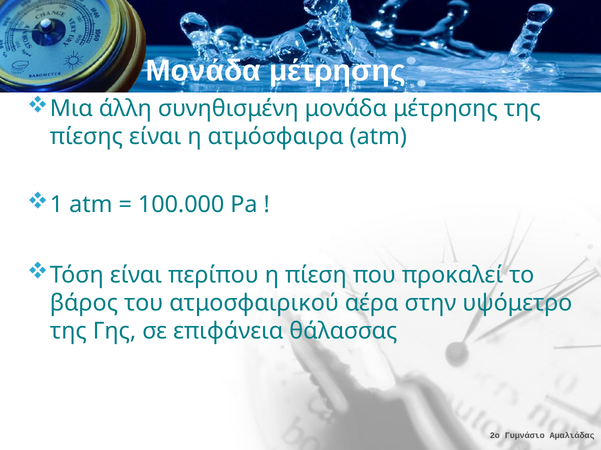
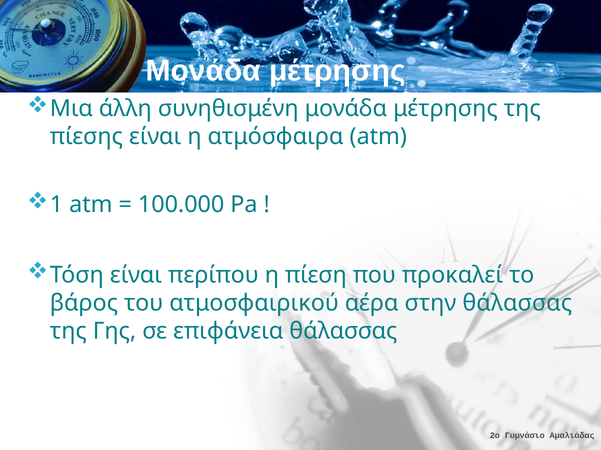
στην υψόμετρο: υψόμετρο -> θάλασσας (517, 303)
